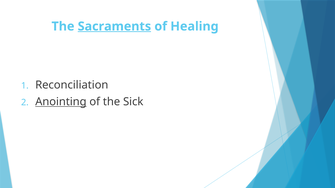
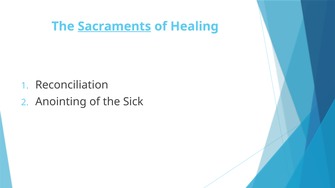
Anointing underline: present -> none (61, 102)
